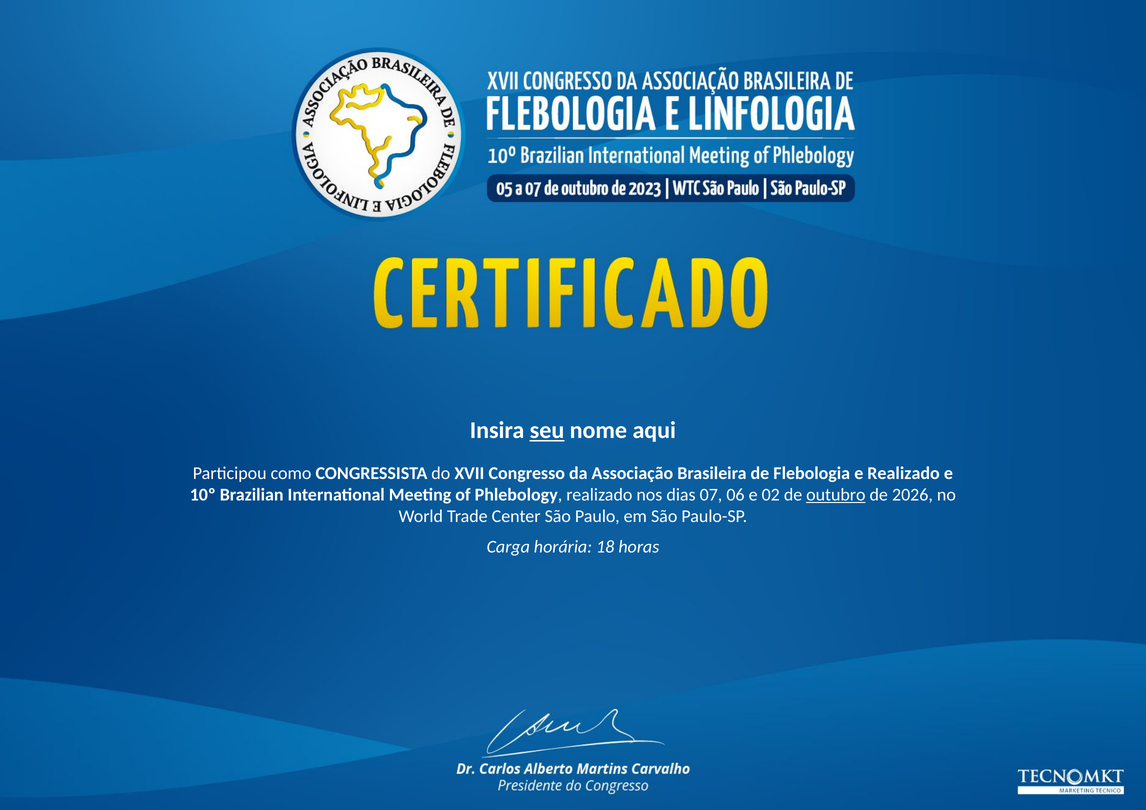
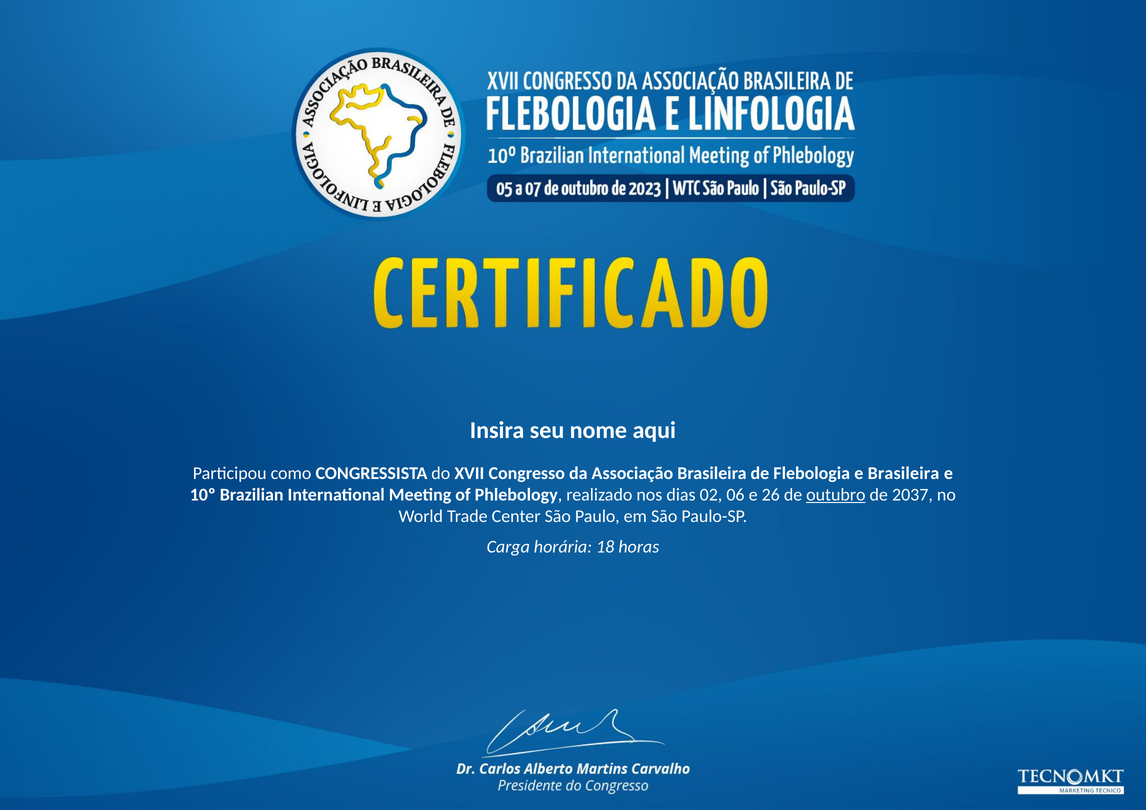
seu underline: present -> none (547, 430)
e Realizado: Realizado -> Brasileira (903, 473)
07: 07 -> 02 (711, 495)
02: 02 -> 26 (771, 495)
2026: 2026 -> 2037 (912, 495)
